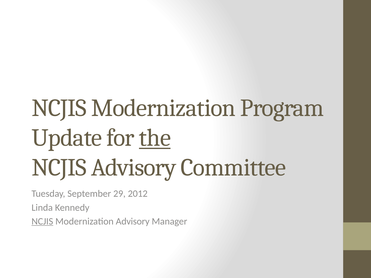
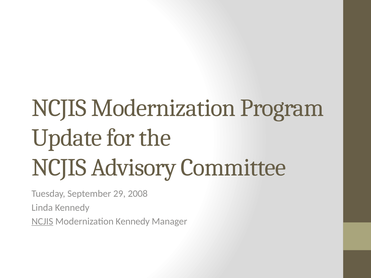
the underline: present -> none (155, 138)
2012: 2012 -> 2008 (138, 194)
Modernization Advisory: Advisory -> Kennedy (133, 222)
